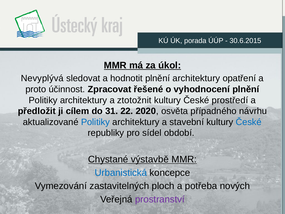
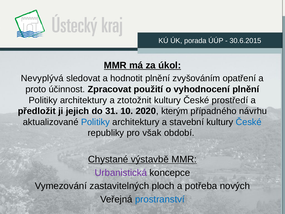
plnění architektury: architektury -> zvyšováním (196, 78)
řešené: řešené -> použití (148, 89)
cílem: cílem -> jejich (77, 111)
22: 22 -> 10 (127, 111)
osvěta: osvěta -> kterým (175, 111)
sídel: sídel -> však (152, 133)
Urbanistická colour: blue -> purple (121, 173)
prostranství colour: purple -> blue (160, 199)
